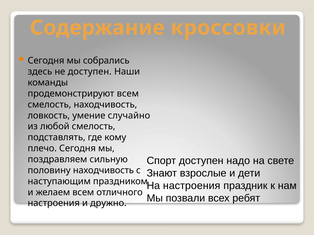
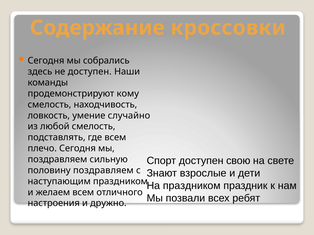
продемонстрируют всем: всем -> кому (128, 94)
где кому: кому -> всем (115, 138)
надо: надо -> свою (238, 161)
половину находчивость: находчивость -> поздравляем (103, 171)
На настроения: настроения -> праздником (192, 186)
